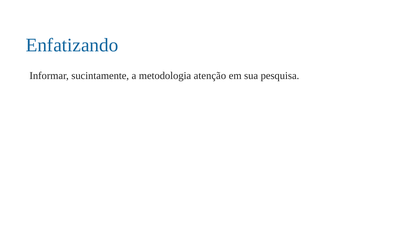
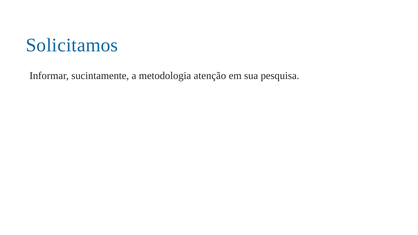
Enfatizando: Enfatizando -> Solicitamos (72, 45)
